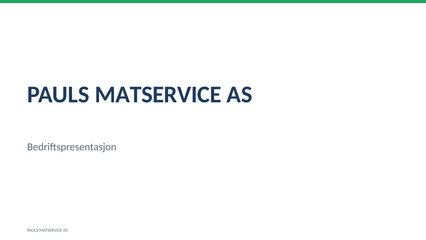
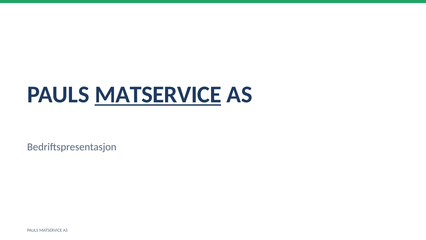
MATSERVICE underline: none -> present (158, 94)
